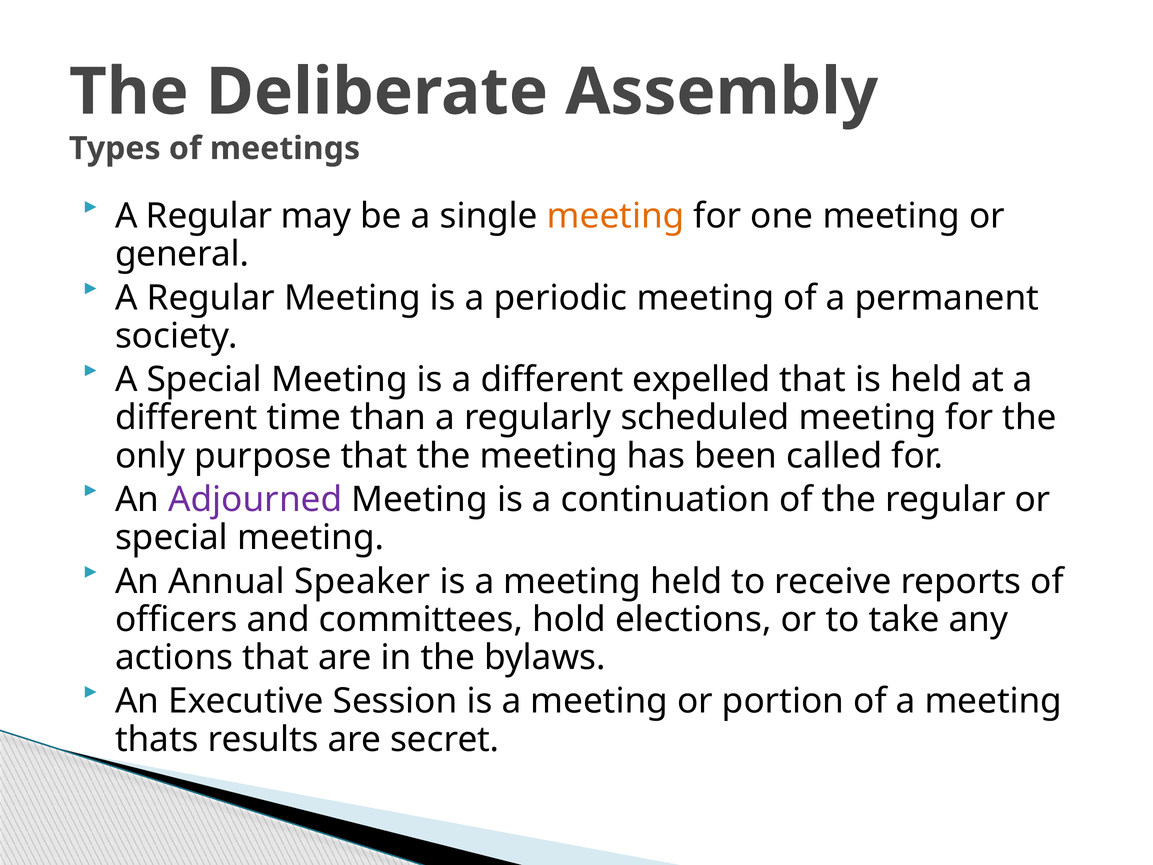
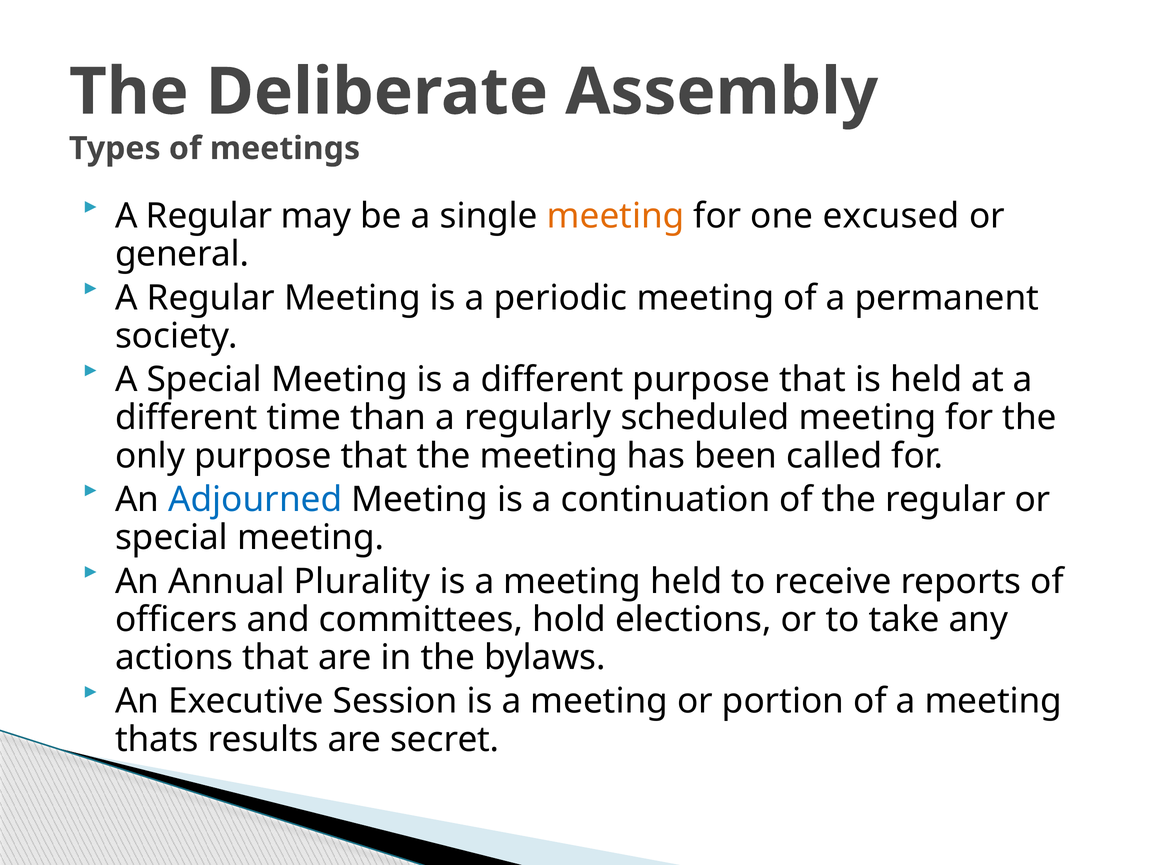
one meeting: meeting -> excused (891, 216)
different expelled: expelled -> purpose (701, 380)
Adjourned colour: purple -> blue (255, 500)
Speaker: Speaker -> Plurality (362, 581)
